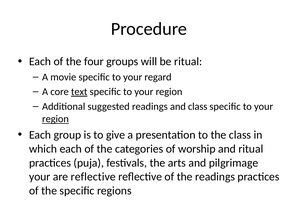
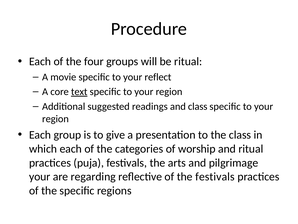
regard: regard -> reflect (158, 77)
region underline: present -> none (55, 119)
are reflective: reflective -> regarding (93, 176)
the readings: readings -> festivals (215, 176)
